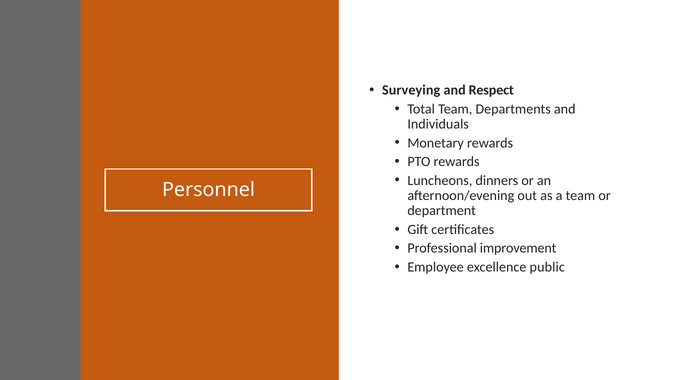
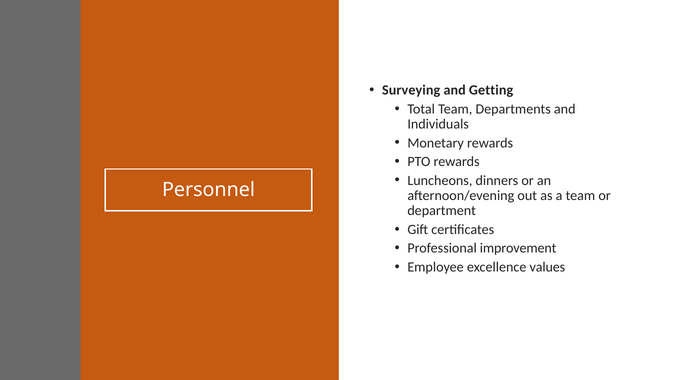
Respect: Respect -> Getting (491, 90)
public: public -> values (547, 267)
